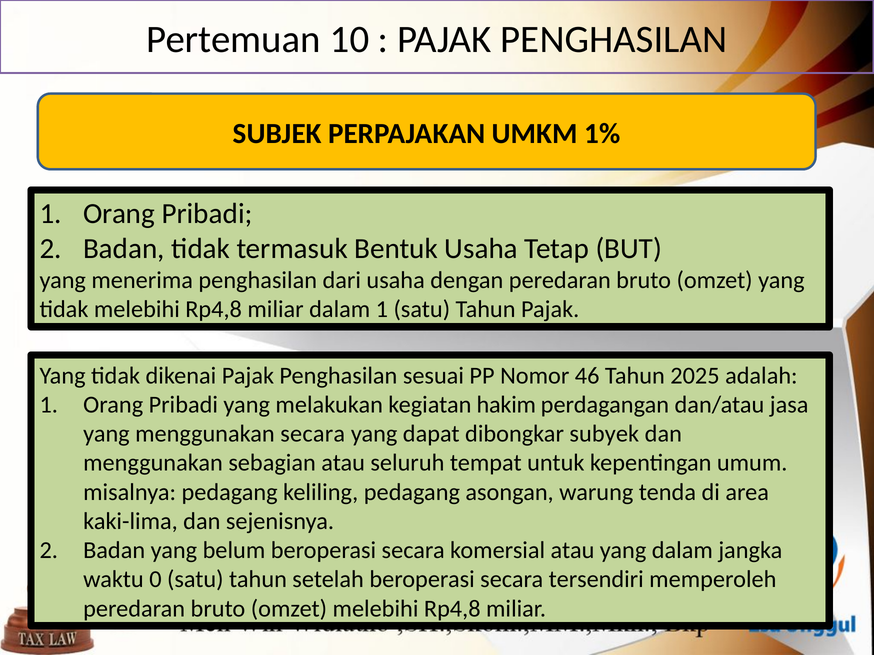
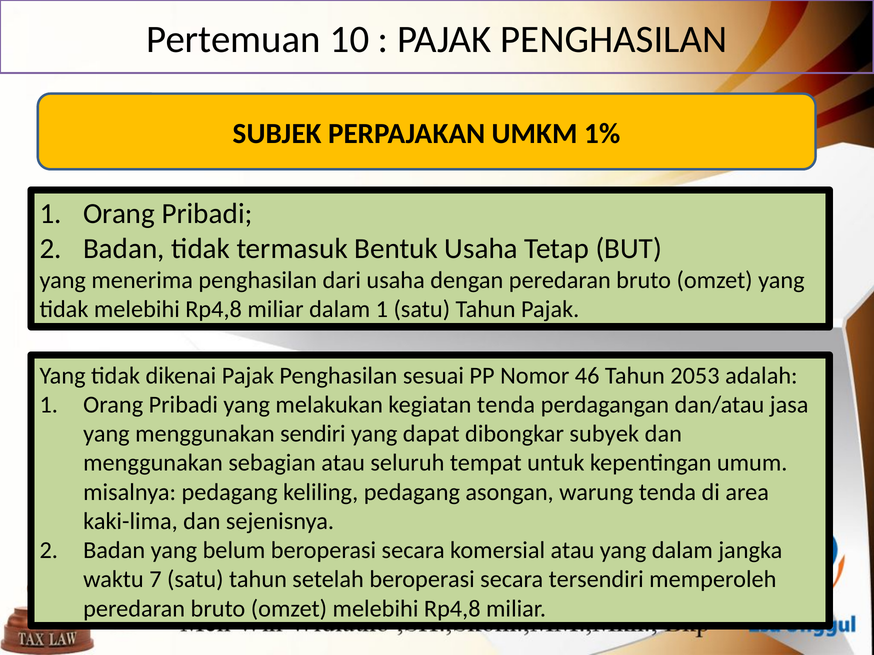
2025: 2025 -> 2053 (695, 376)
kegiatan hakim: hakim -> tenda (506, 405)
menggunakan secara: secara -> sendiri (313, 434)
0: 0 -> 7 (155, 580)
